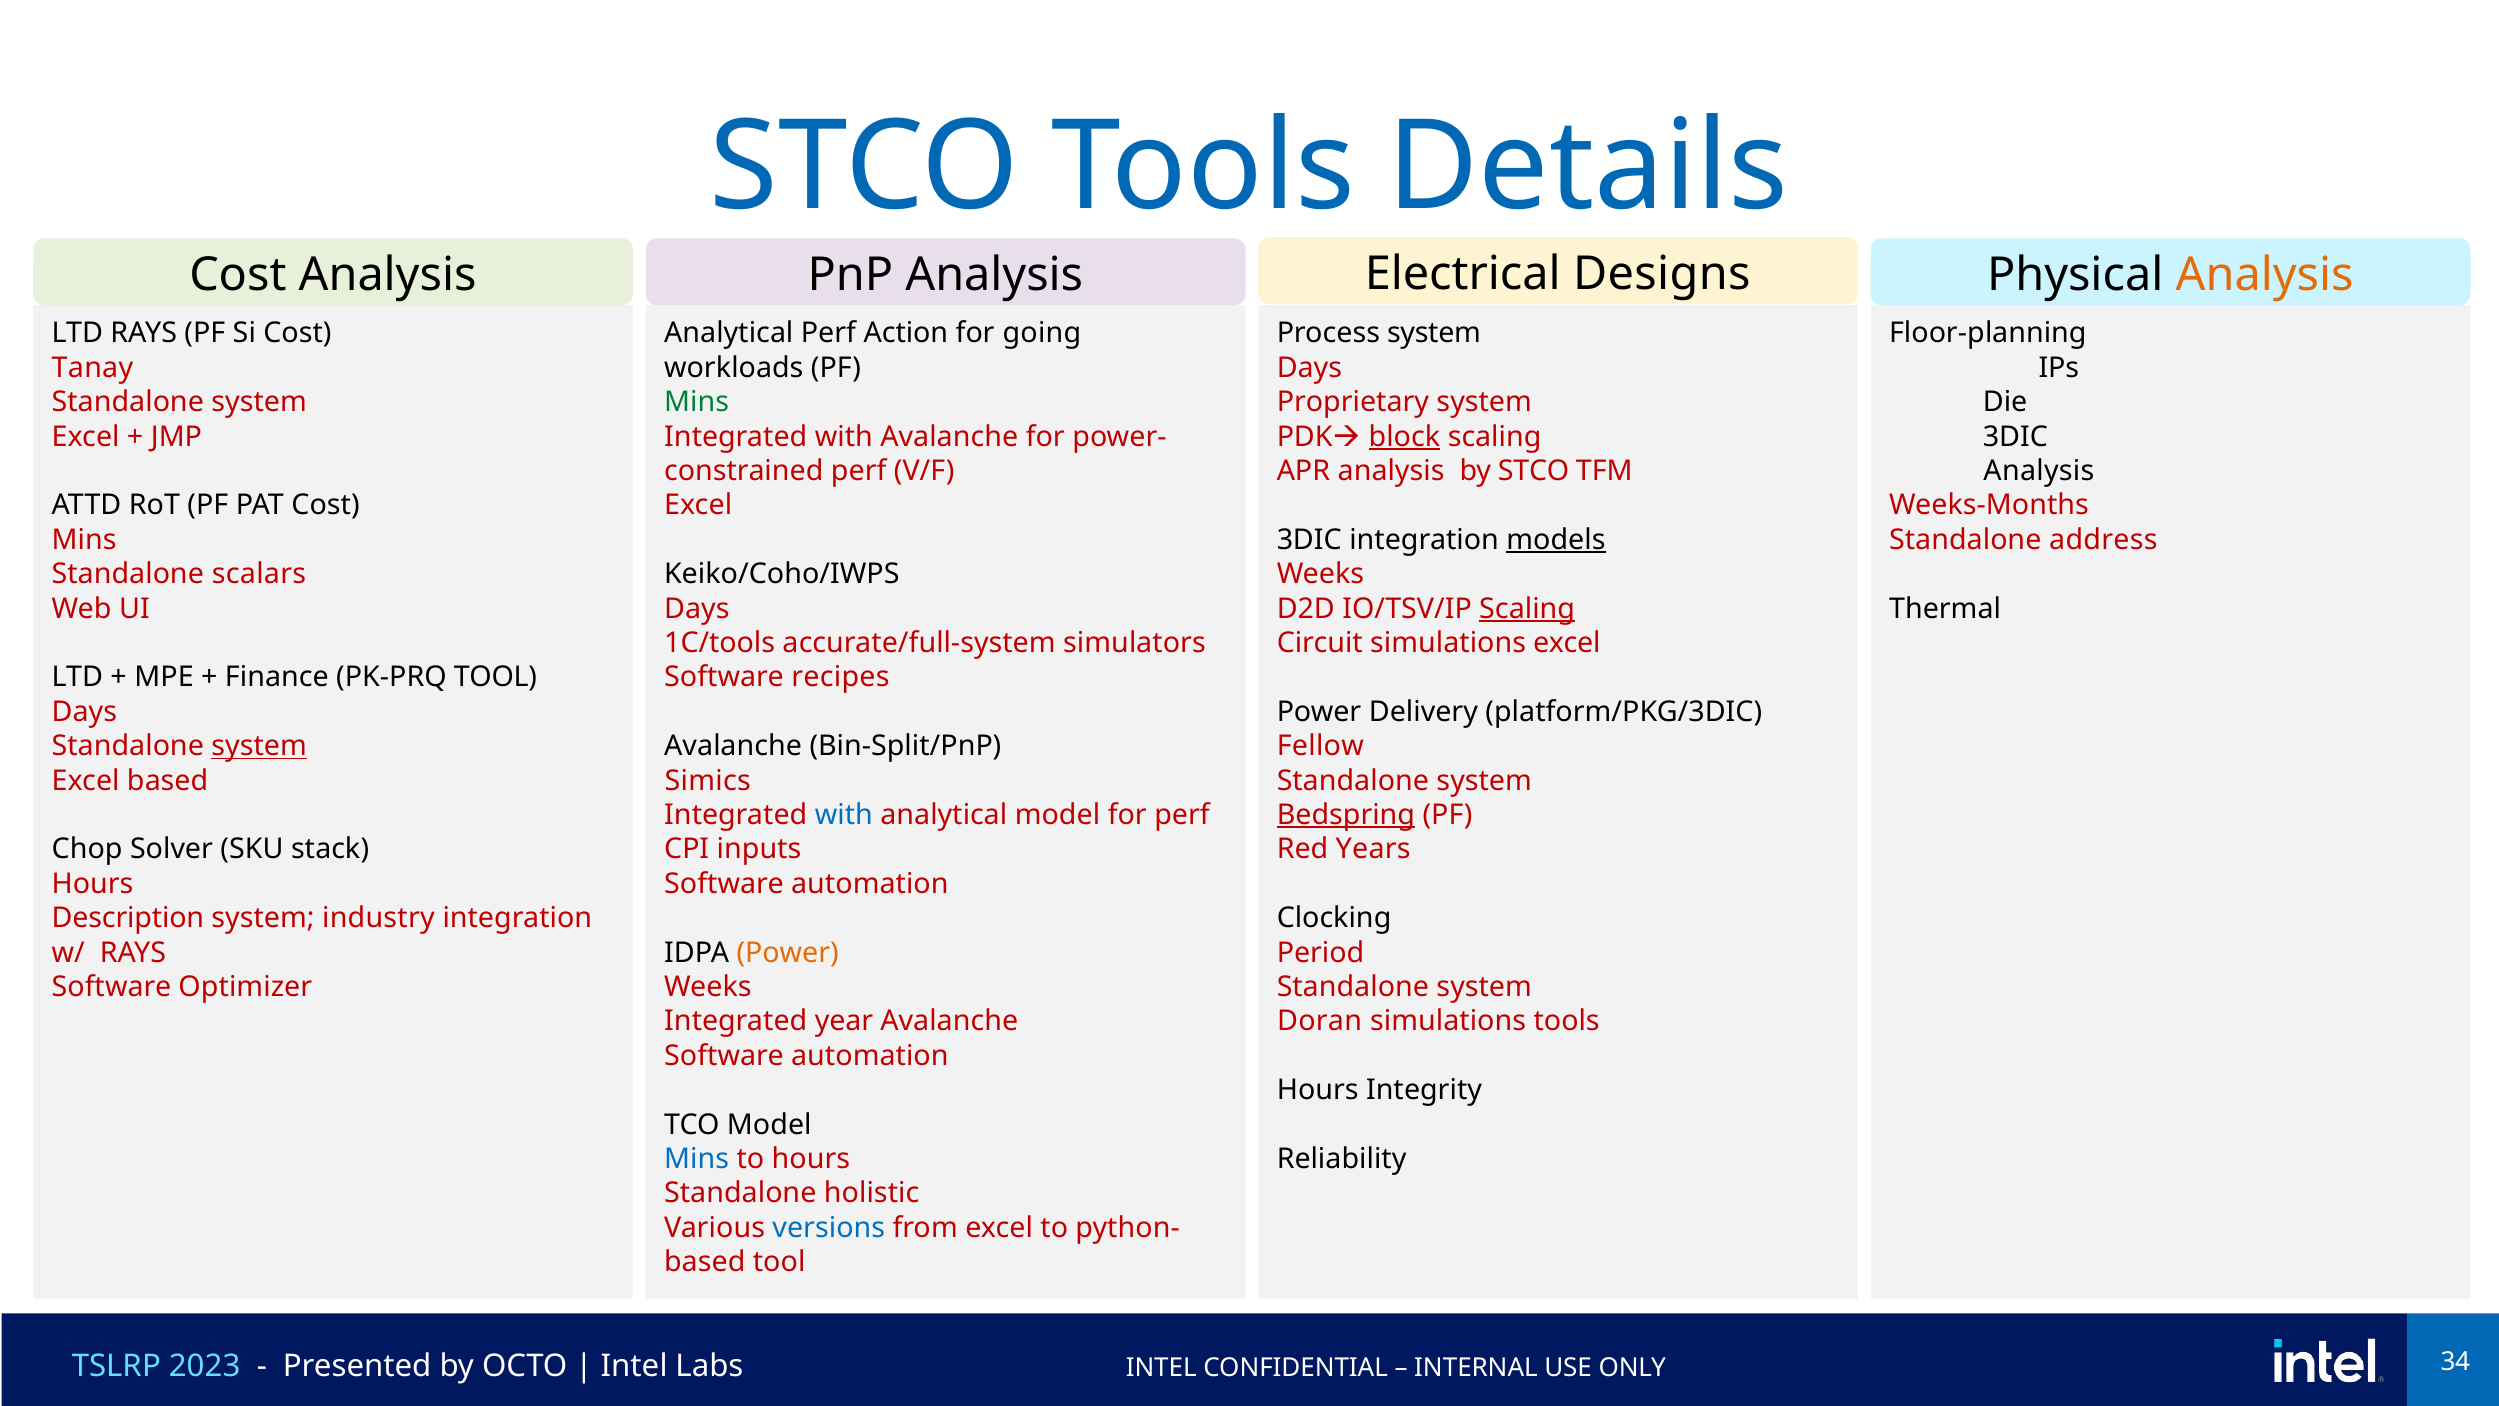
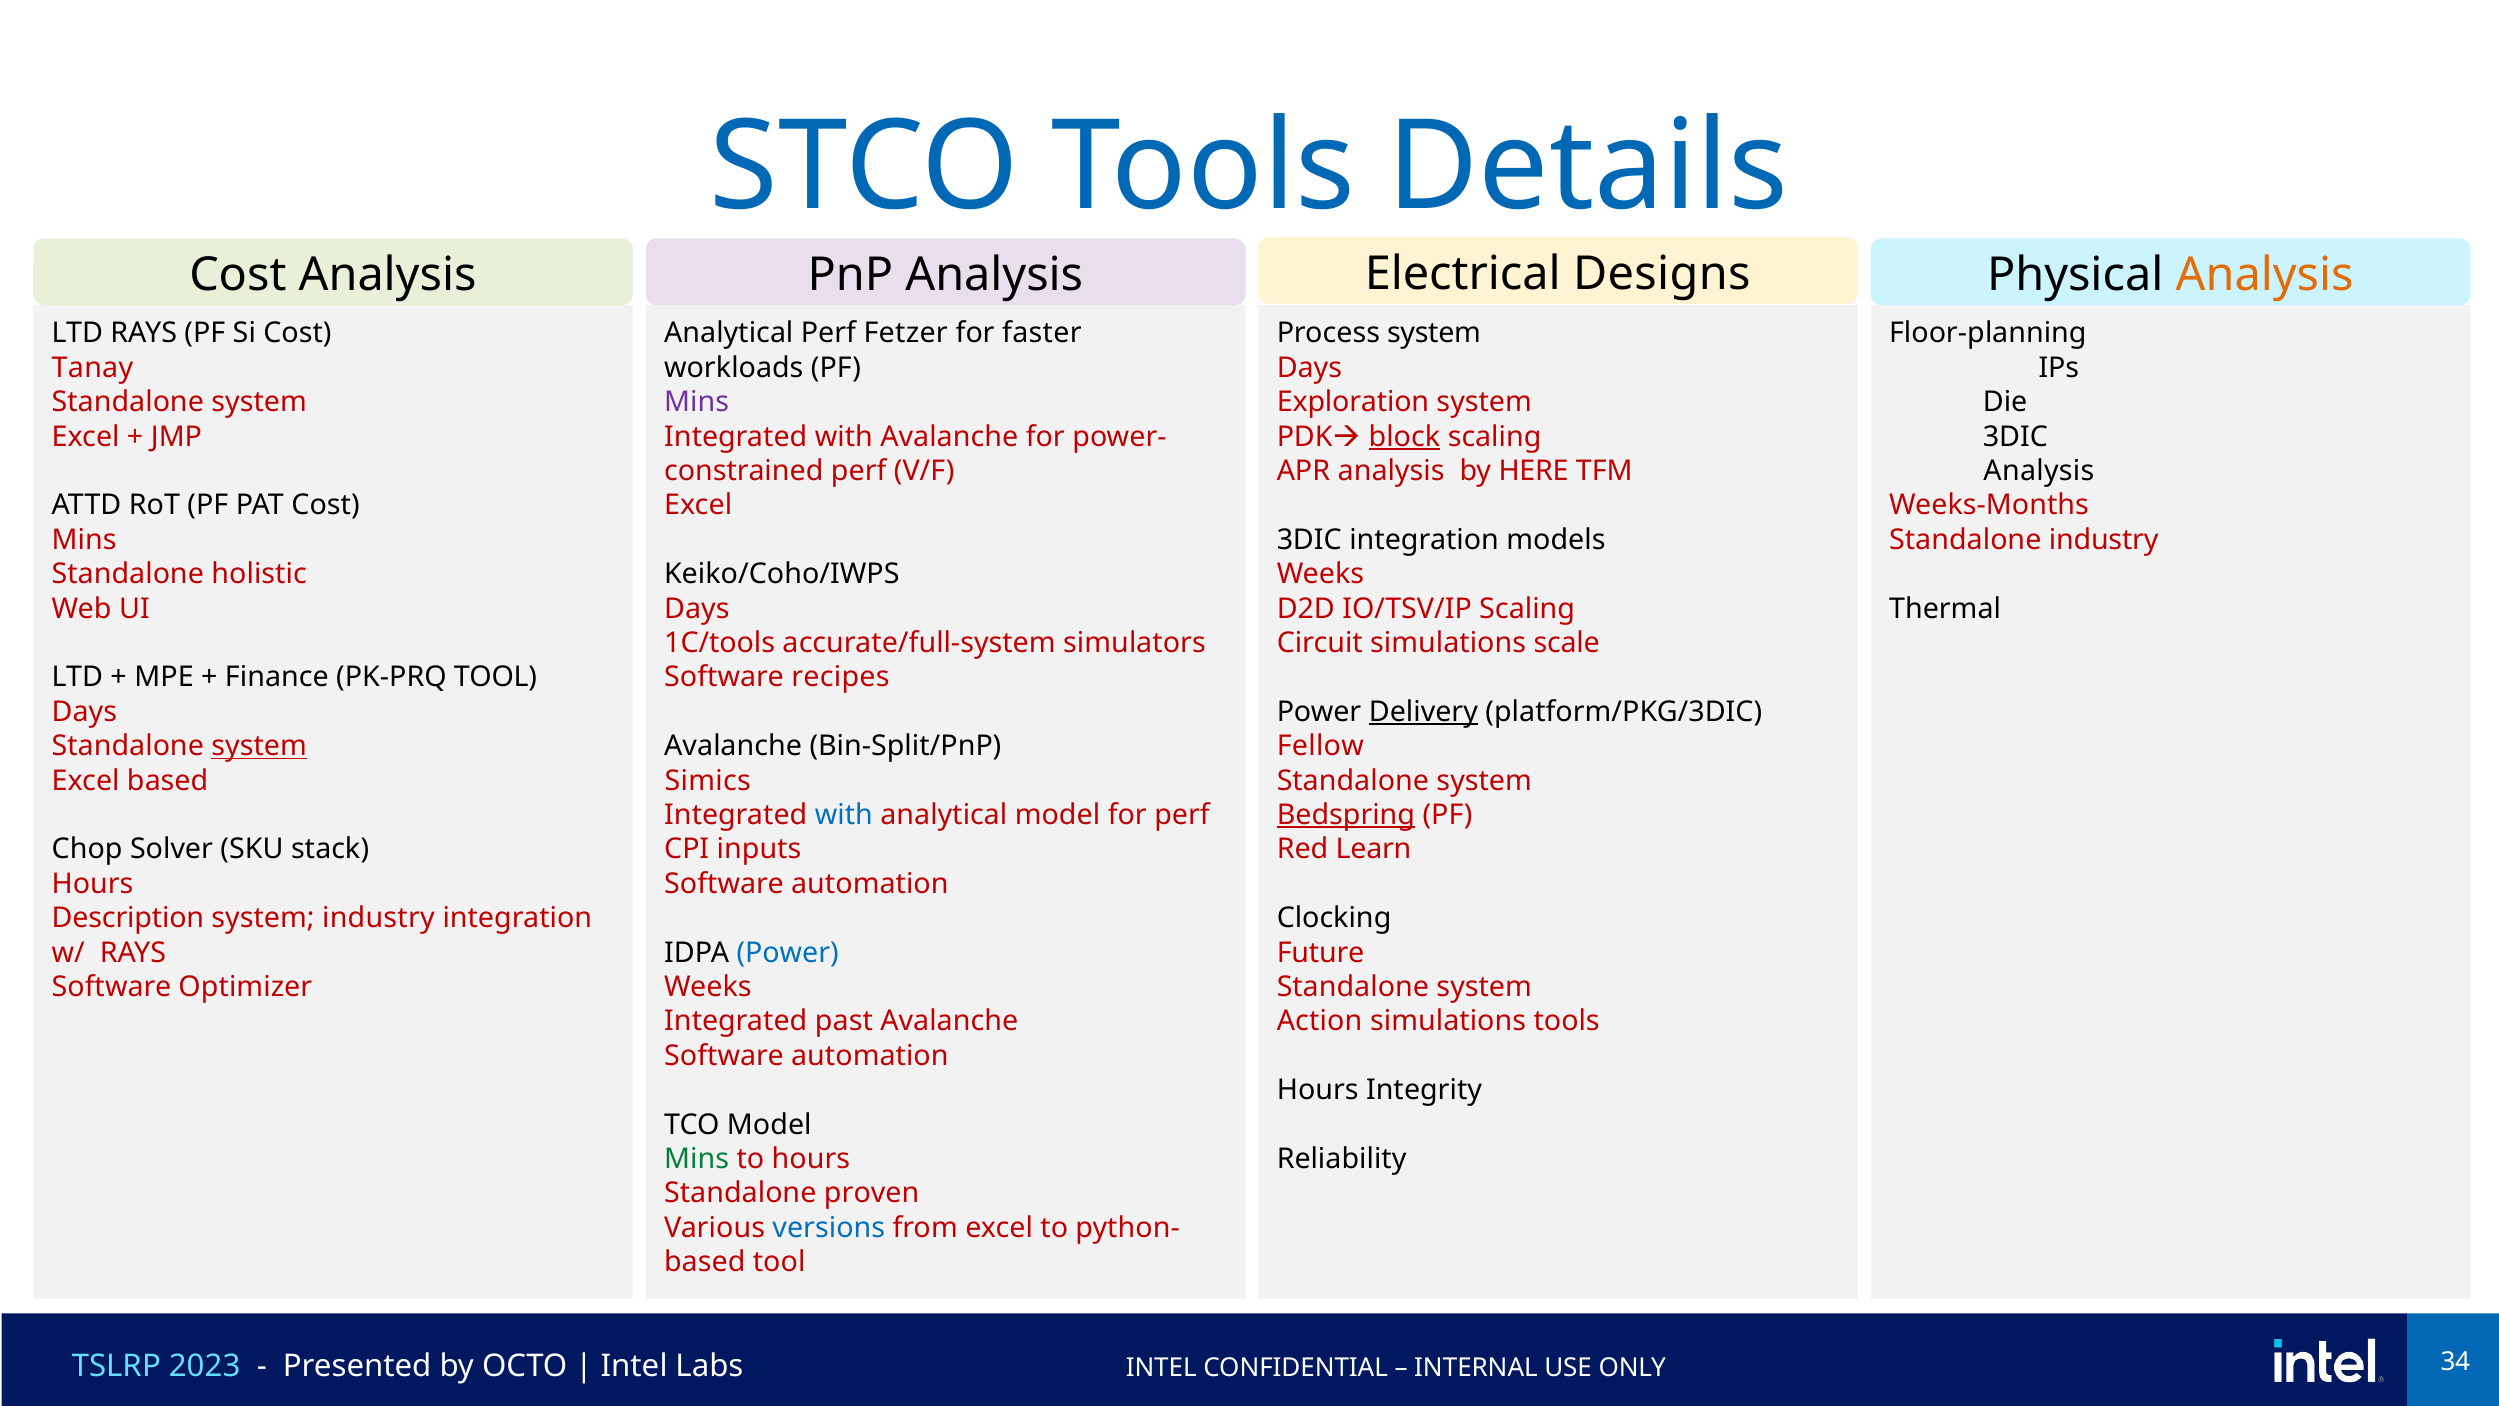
Action: Action -> Fetzer (906, 333)
going: going -> faster (1042, 333)
Mins colour: green -> purple (697, 402)
Proprietary: Proprietary -> Exploration (1353, 402)
by STCO: STCO -> HERE (1534, 471)
models underline: present -> none (1556, 540)
Standalone address: address -> industry (2104, 540)
scalars: scalars -> holistic (259, 574)
Scaling underline: present -> none (1527, 609)
simulations excel: excel -> scale (1567, 643)
Delivery underline: none -> present (1423, 712)
Years: Years -> Learn (1373, 849)
Power colour: orange -> blue (788, 952)
Period: Period -> Future (1321, 952)
year: year -> past (844, 1021)
Doran: Doran -> Action (1320, 1021)
Mins colour: blue -> green (697, 1159)
holistic: holistic -> proven (872, 1193)
